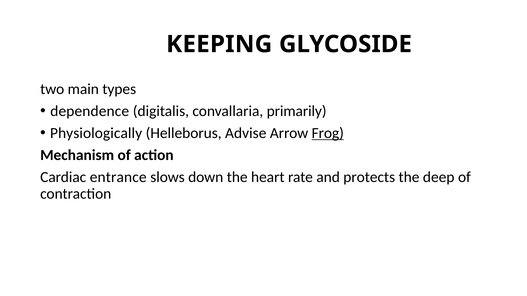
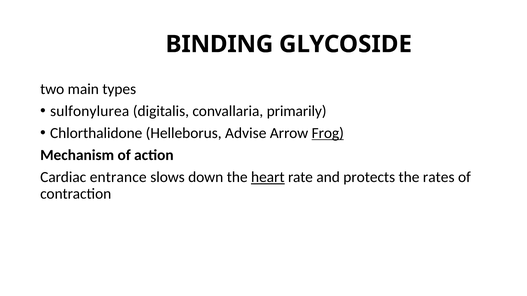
KEEPING: KEEPING -> BINDING (219, 44)
dependence: dependence -> sulfonylurea (90, 111)
Physiologically: Physiologically -> Chlorthalidone (96, 133)
heart underline: none -> present (268, 177)
deep: deep -> rates (439, 177)
